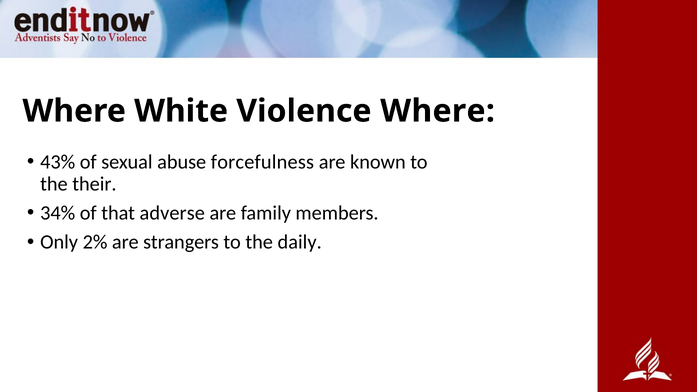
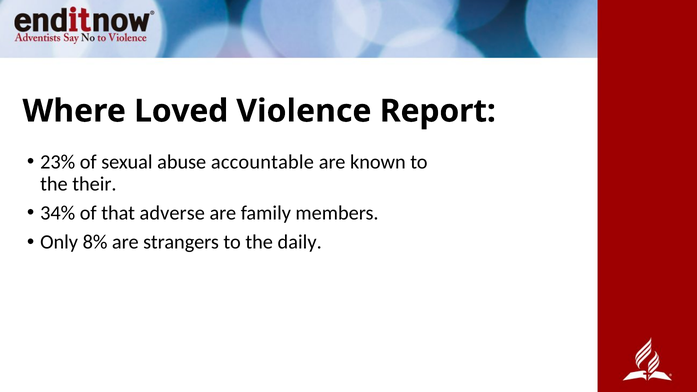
White: White -> Loved (181, 111)
Violence Where: Where -> Report (438, 111)
43%: 43% -> 23% (58, 162)
forcefulness: forcefulness -> accountable (262, 162)
2%: 2% -> 8% (95, 242)
